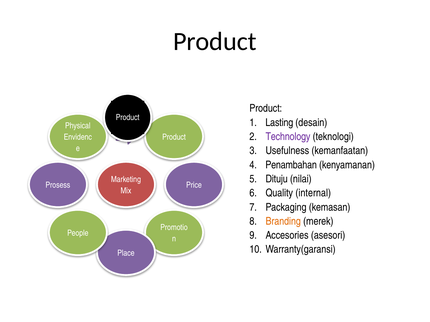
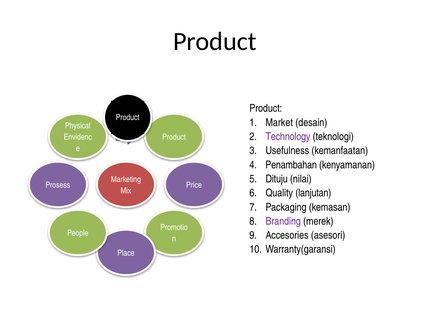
Lasting: Lasting -> Market (279, 123)
internal: internal -> lanjutan (313, 193)
Branding colour: orange -> purple (283, 222)
